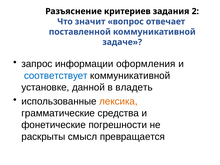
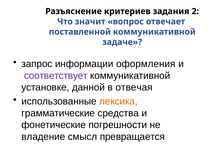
соответствует colour: blue -> purple (56, 76)
владеть: владеть -> отвечая (134, 87)
раскрыты: раскрыты -> владение (43, 137)
